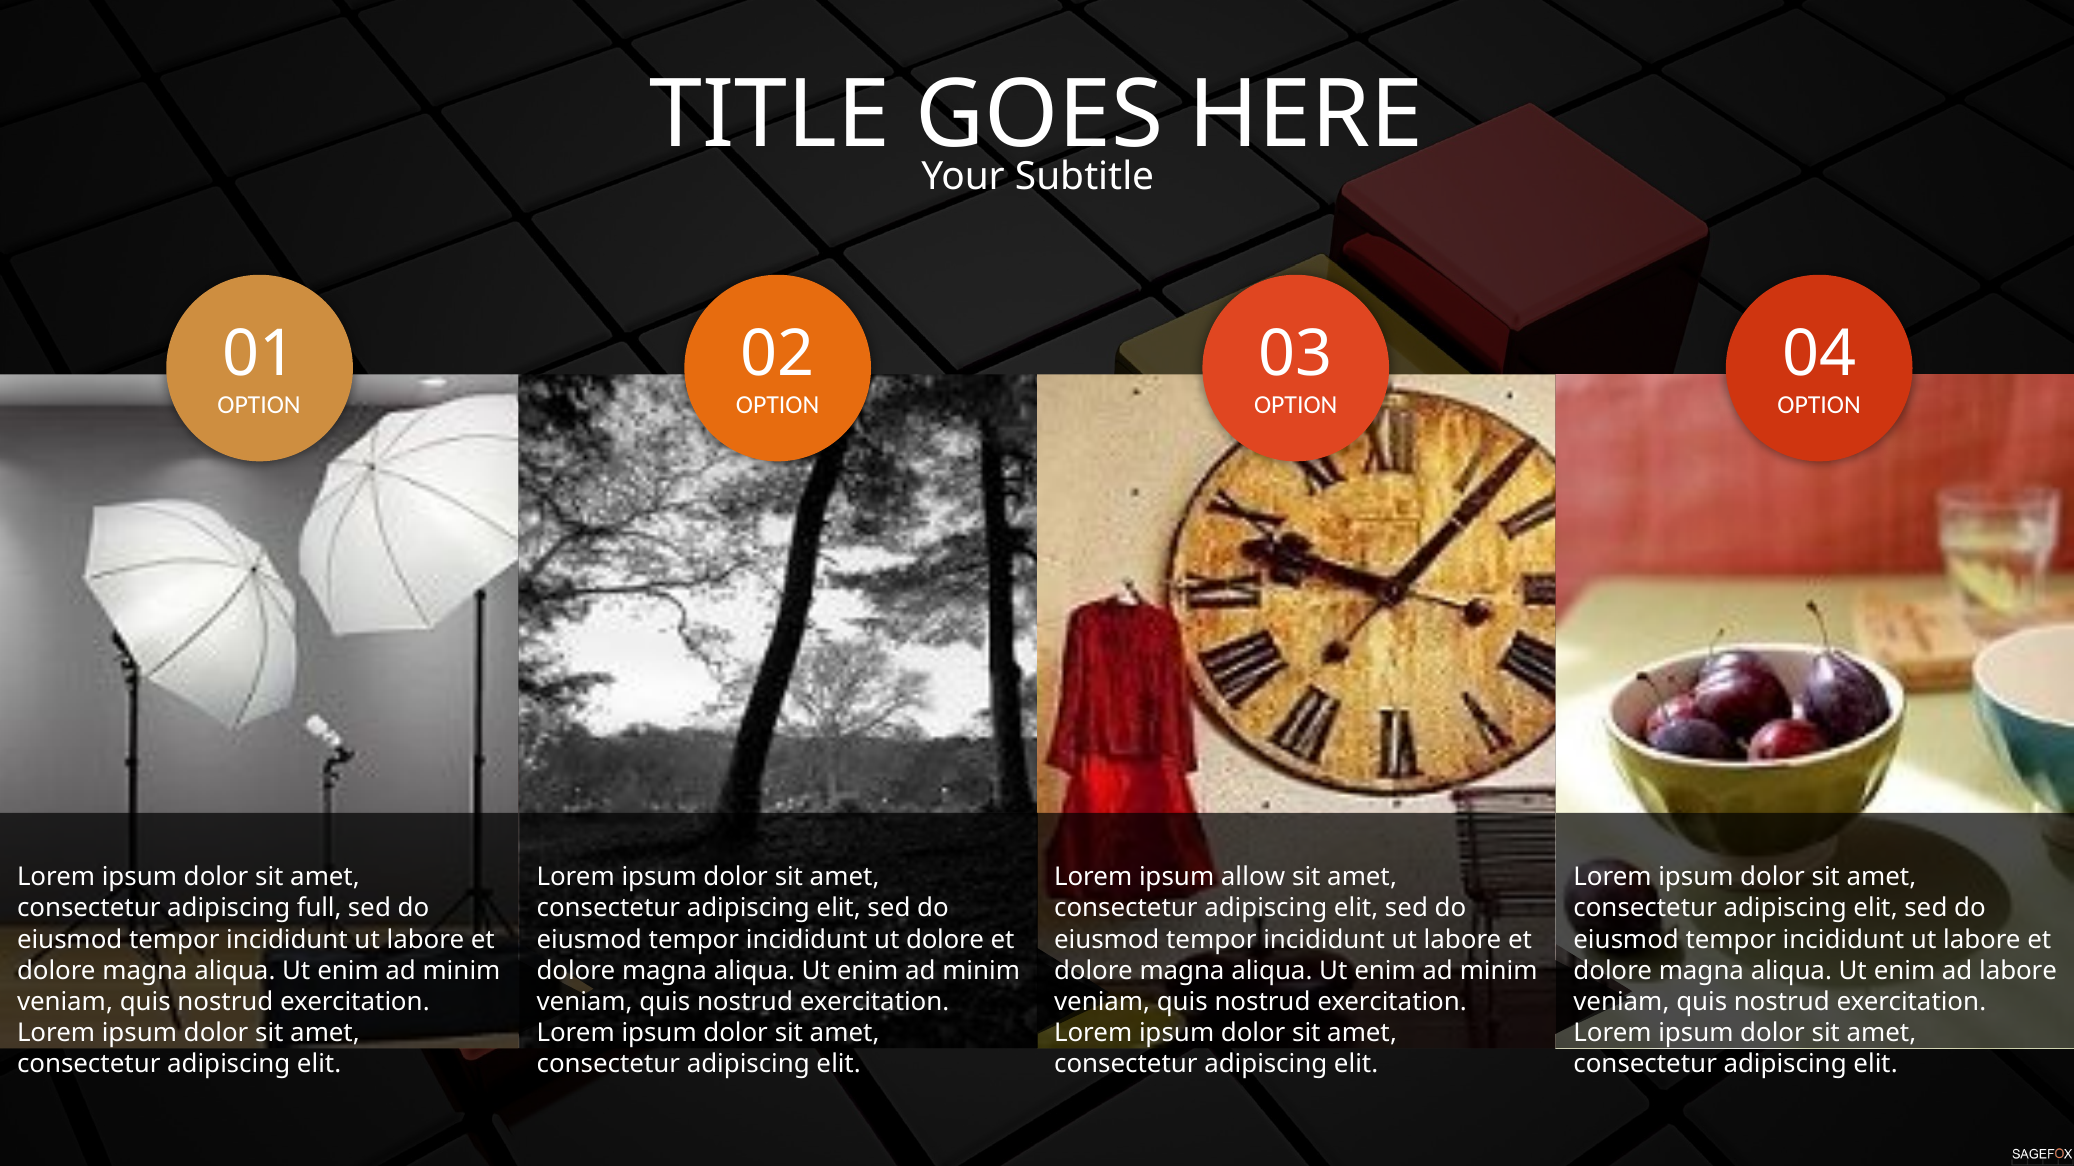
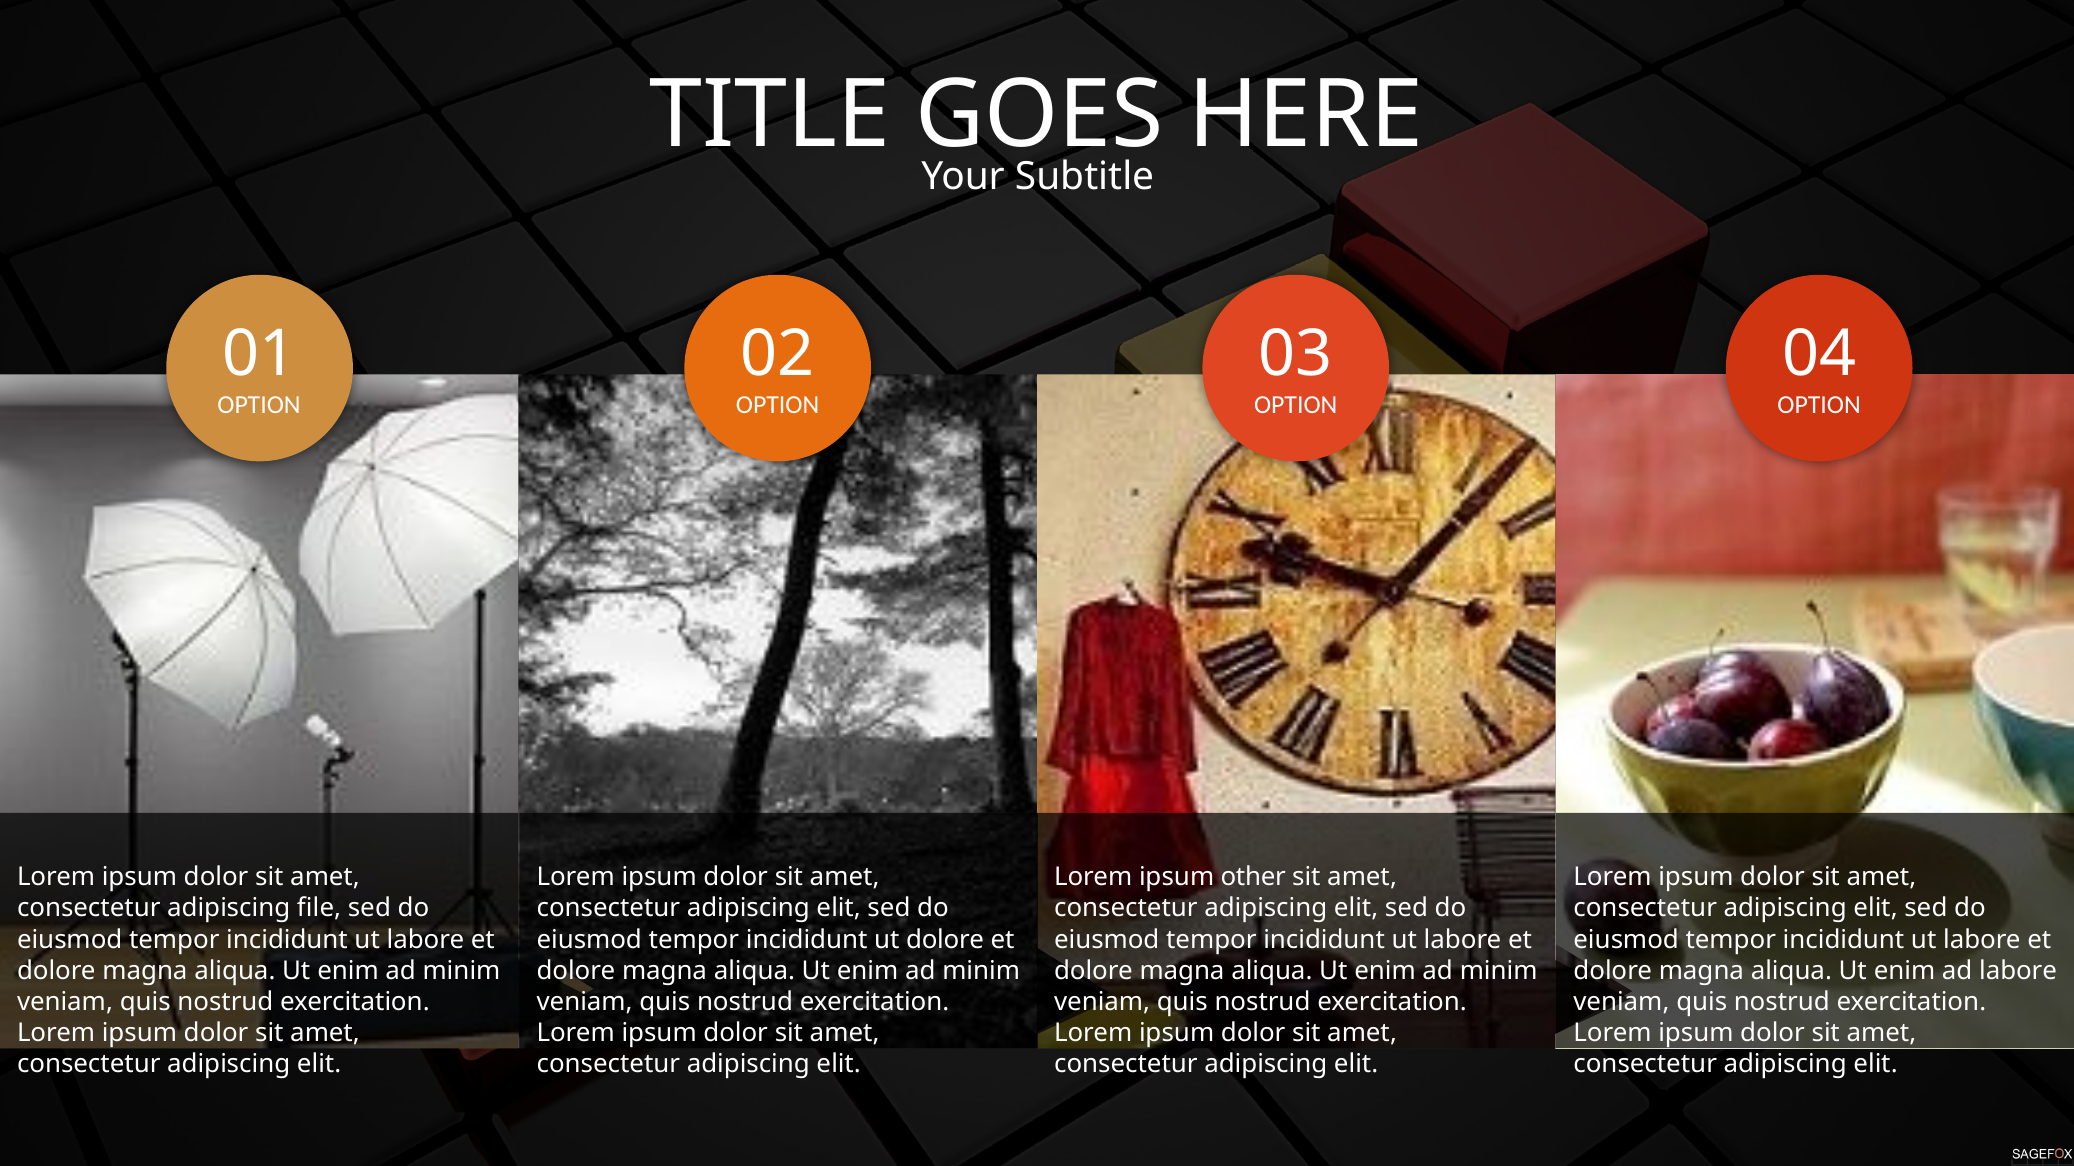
allow: allow -> other (1253, 878)
full: full -> file (319, 909)
